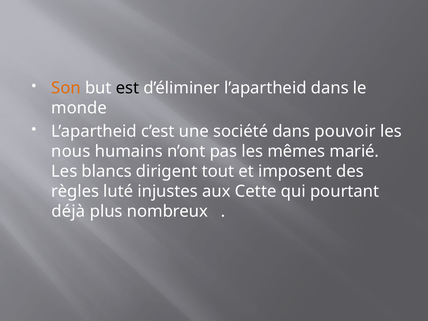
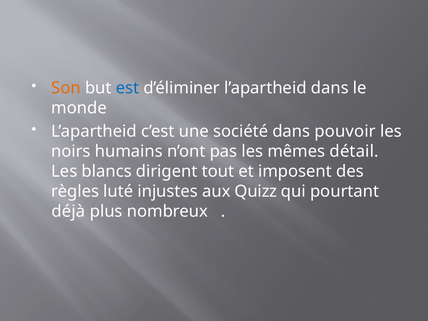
est colour: black -> blue (127, 88)
nous: nous -> noirs (71, 151)
marié: marié -> détail (354, 151)
Cette: Cette -> Quizz (256, 191)
